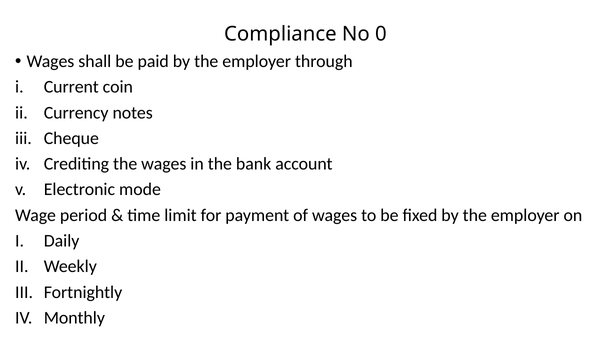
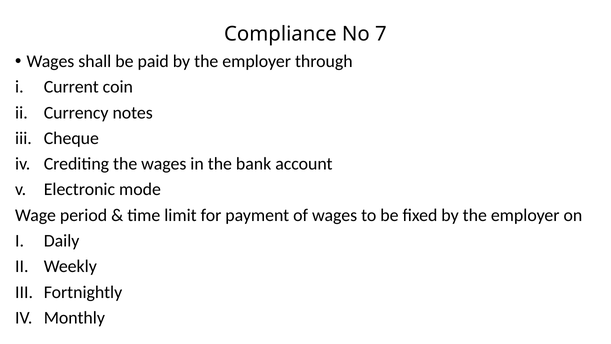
0: 0 -> 7 (381, 34)
